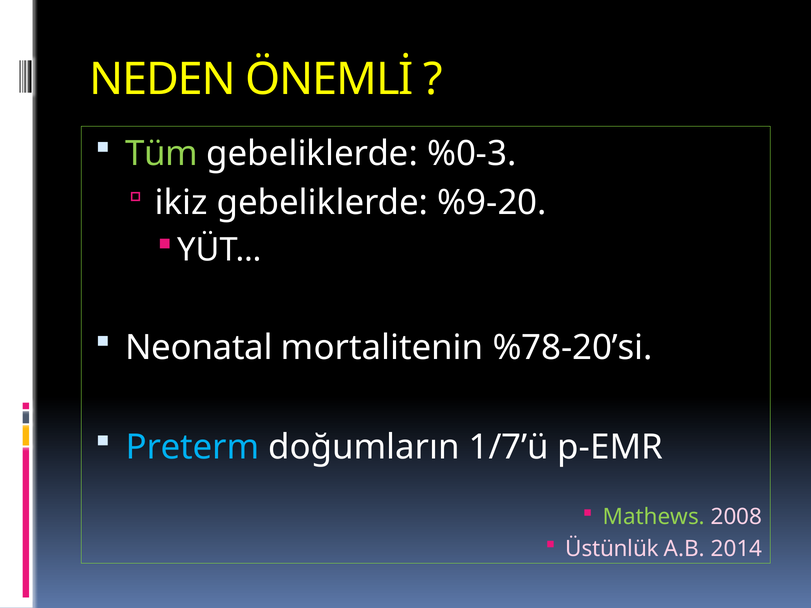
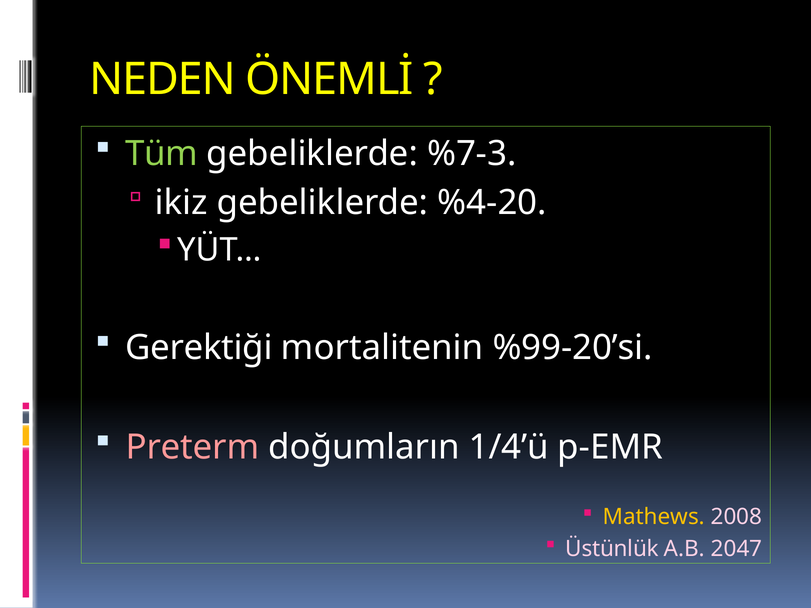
%0-3: %0-3 -> %7-3 (472, 154)
%9-20: %9-20 -> %4-20 (492, 203)
Neonatal: Neonatal -> Gerektiği (199, 348)
%78-20’si: %78-20’si -> %99-20’si (573, 348)
Preterm colour: light blue -> pink (193, 448)
1/7’ü: 1/7’ü -> 1/4’ü (509, 448)
Mathews colour: light green -> yellow (654, 517)
2014: 2014 -> 2047 (737, 549)
